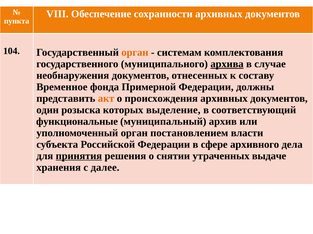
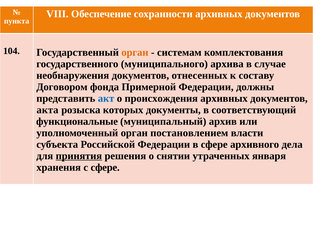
архива underline: present -> none (227, 64)
Временное: Временное -> Договором (62, 87)
акт colour: orange -> blue (106, 99)
один: один -> акта (47, 110)
выделение: выделение -> документы (173, 110)
выдаче: выдаче -> января (269, 156)
с далее: далее -> сфере (105, 168)
